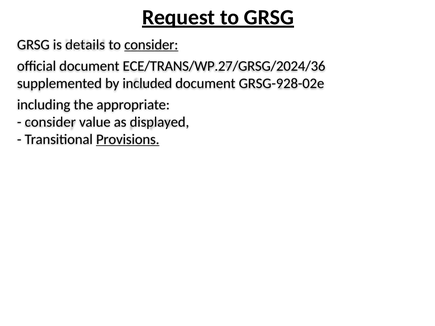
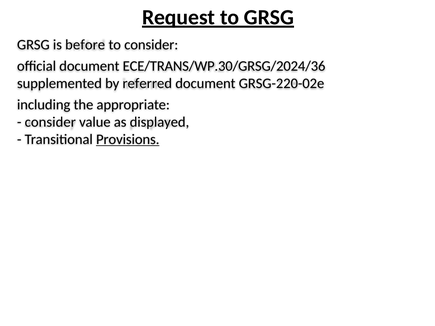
details: details -> before (85, 45)
consider underline: present -> none (151, 45)
ECE/TRANS/WP.27/GRSG/2024/36: ECE/TRANS/WP.27/GRSG/2024/36 -> ECE/TRANS/WP.30/GRSG/2024/36 (224, 66)
included: included -> referred (147, 83)
GRSG-928-02e: GRSG-928-02e -> GRSG-220-02e (282, 83)
